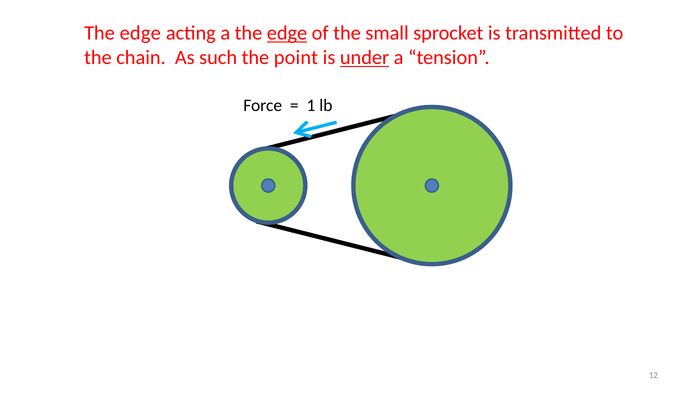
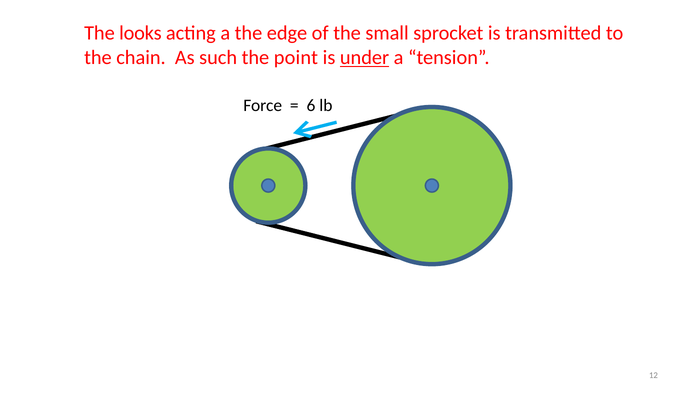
edge: edge -> looks (140, 33)
edge underline: present -> none (287, 33)
1: 1 -> 6 (311, 105)
